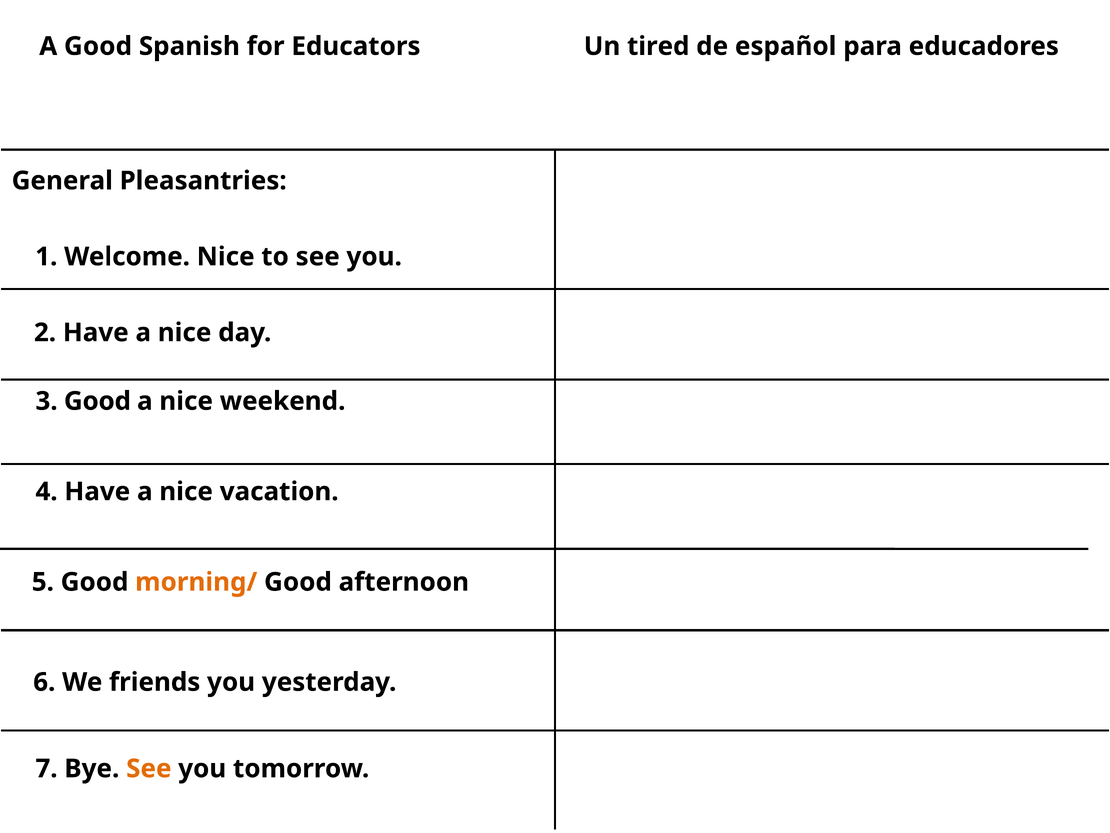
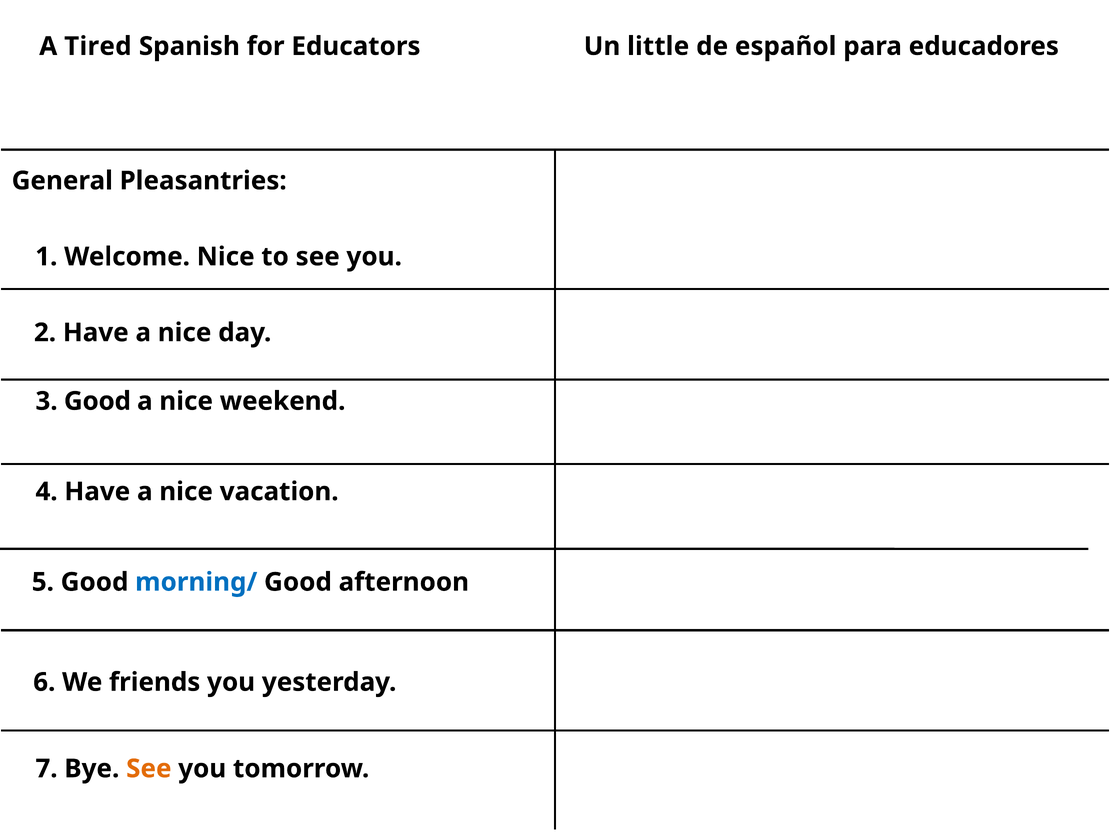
A Good: Good -> Tired (98, 46)
tired: tired -> little (658, 46)
morning/ colour: orange -> blue (196, 582)
